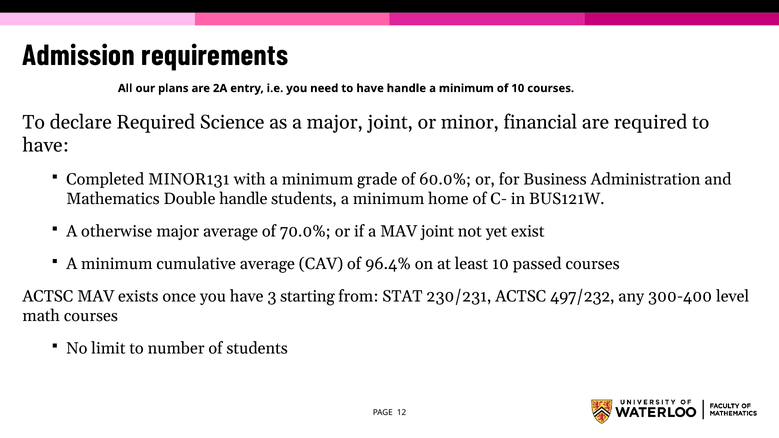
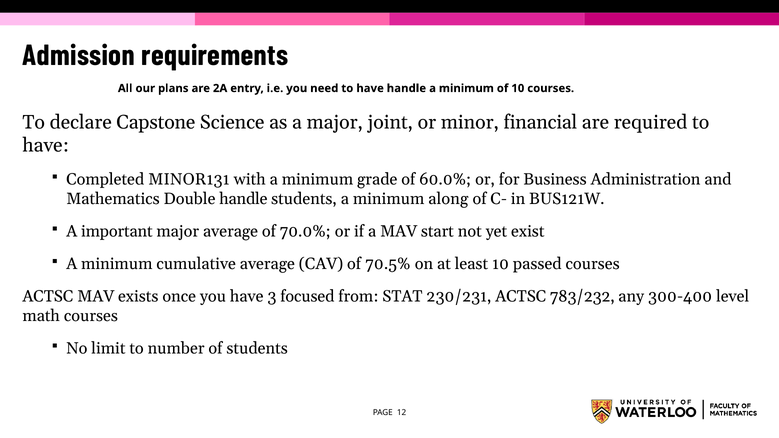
declare Required: Required -> Capstone (156, 122)
home: home -> along (448, 199)
otherwise: otherwise -> important (117, 232)
MAV joint: joint -> start (437, 232)
96.4%: 96.4% -> 70.5% (388, 264)
starting: starting -> focused (307, 297)
497/232: 497/232 -> 783/232 (582, 297)
